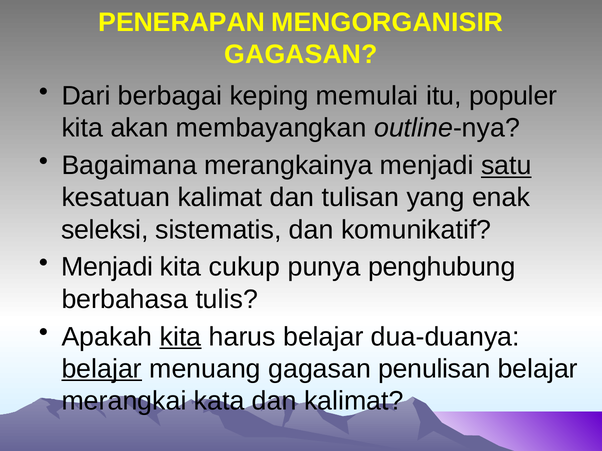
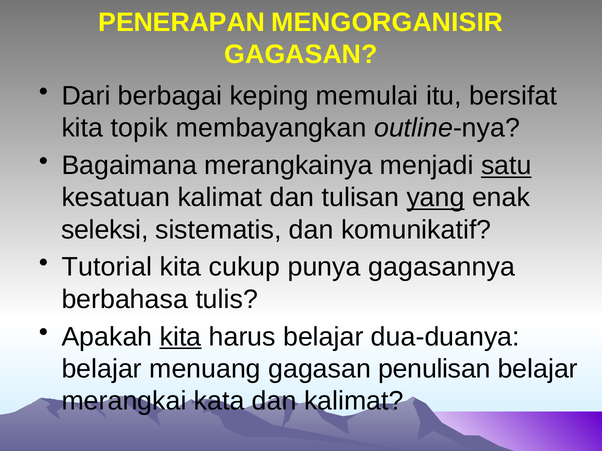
populer: populer -> bersifat (513, 96)
akan: akan -> topik (139, 128)
yang underline: none -> present (436, 198)
Menjadi: Menjadi -> Tutorial (107, 267)
penghubung: penghubung -> gagasannya (442, 267)
belajar underline: present -> none (102, 369)
